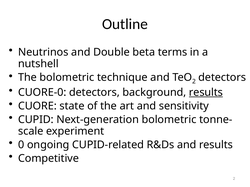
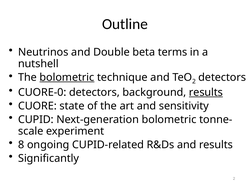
bolometric underline: none -> present (67, 77)
0: 0 -> 8 (21, 145)
Competitive: Competitive -> Significantly (49, 159)
